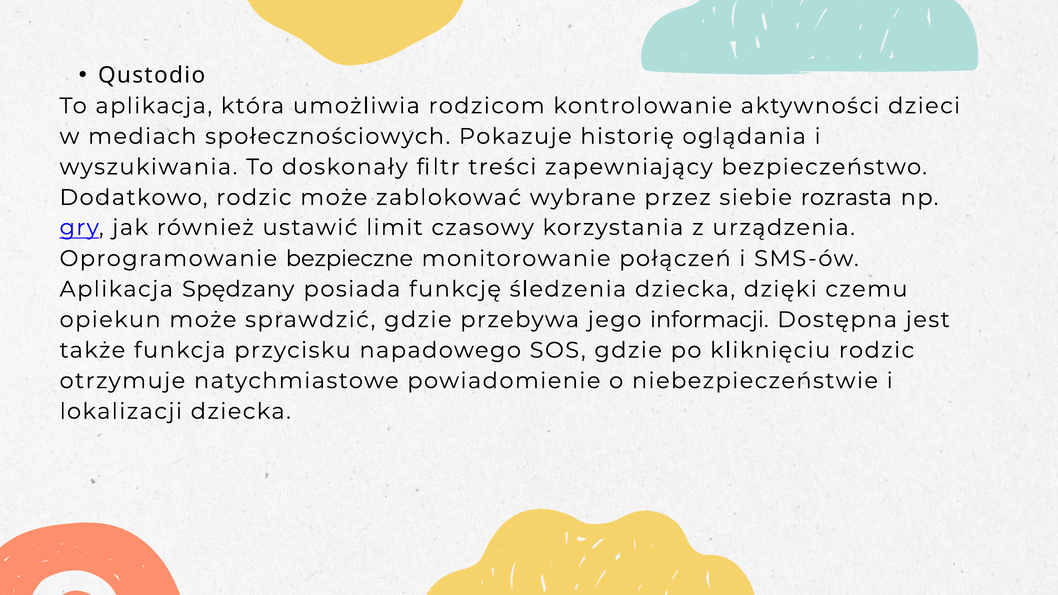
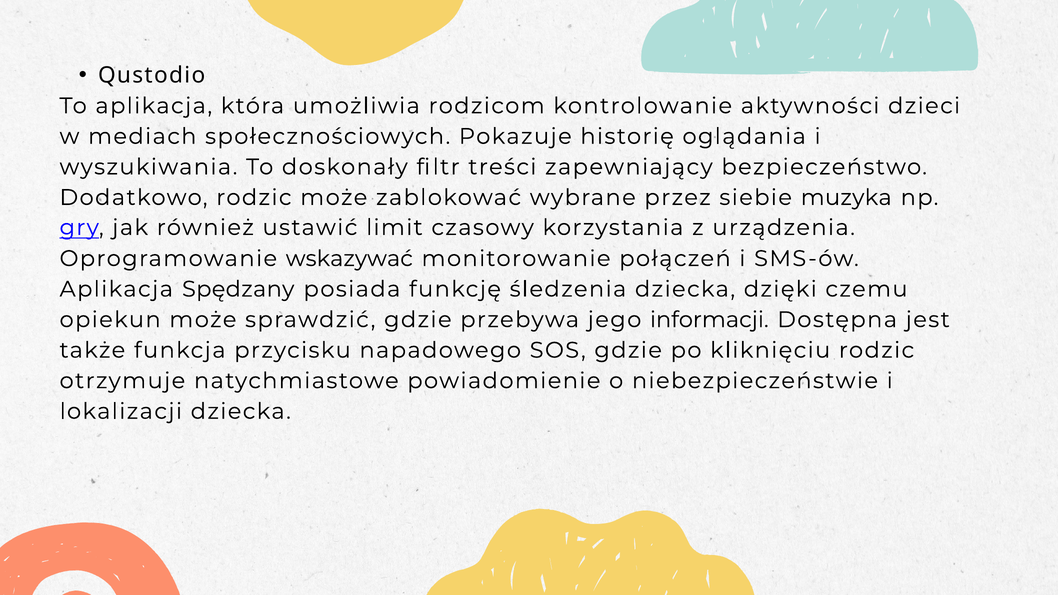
rozrasta: rozrasta -> muzyka (846, 198)
bezpieczne: bezpieczne -> wskazywać (349, 259)
